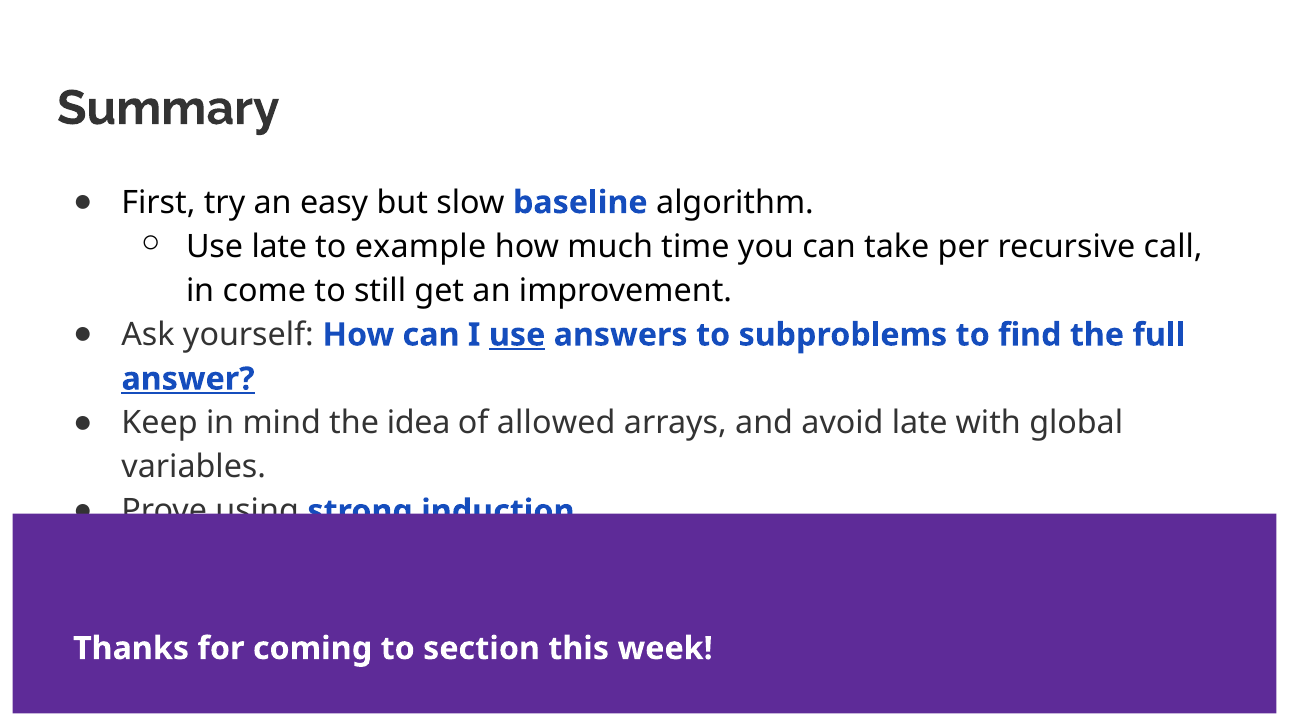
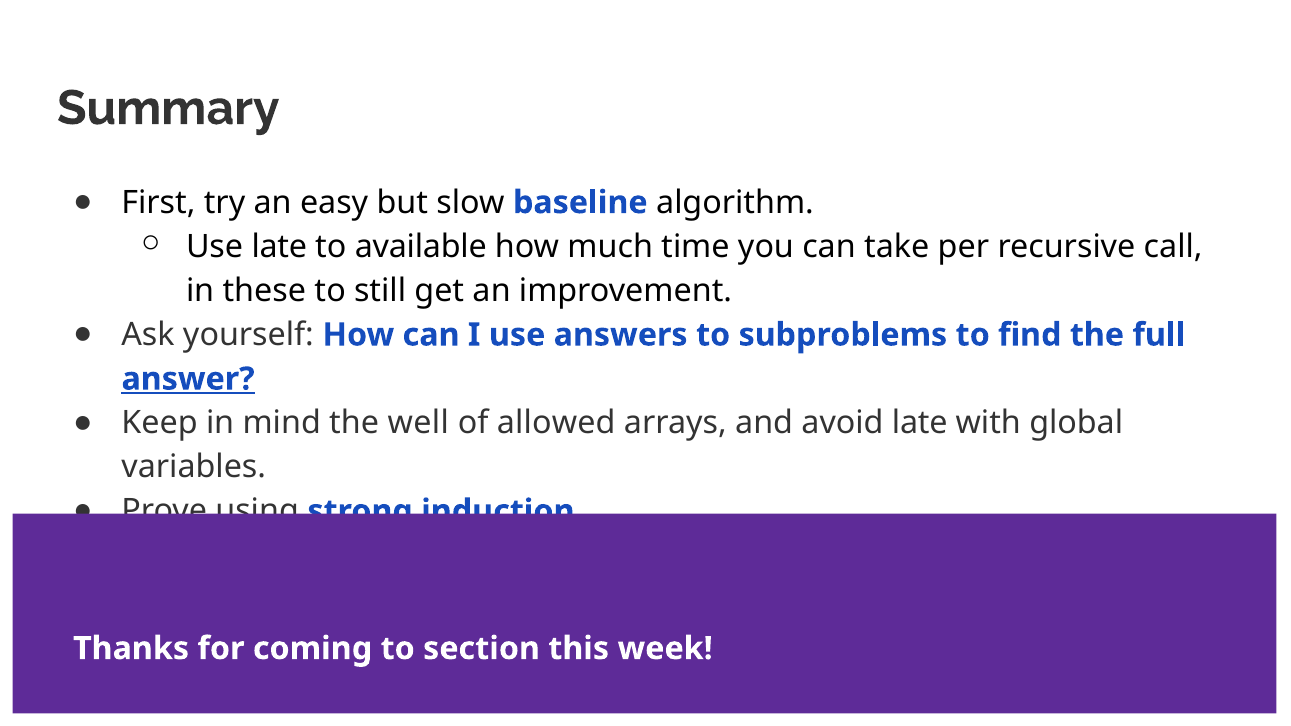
example: example -> available (421, 247)
come: come -> these (264, 291)
use underline: present -> none (517, 335)
idea: idea -> well (418, 423)
